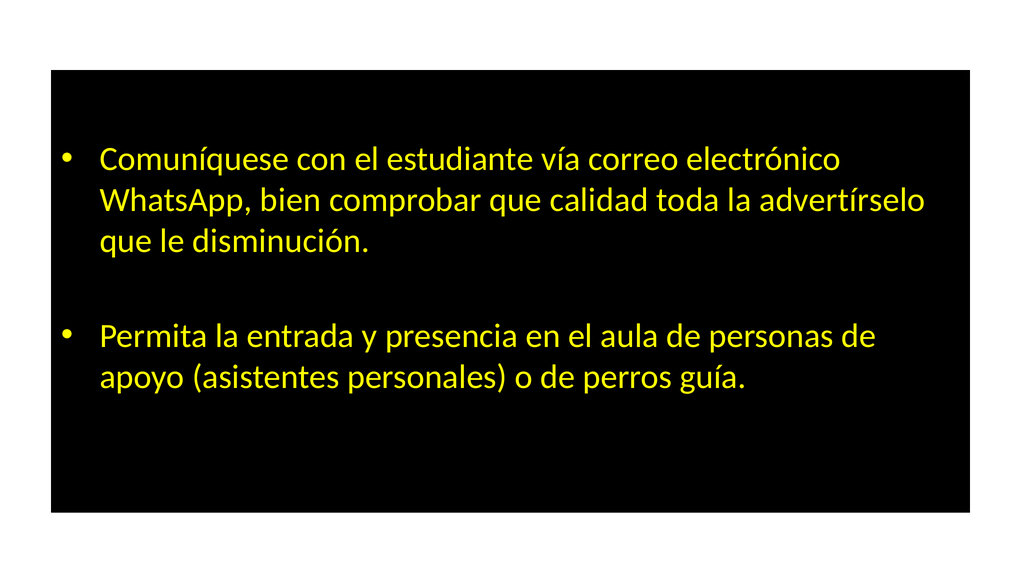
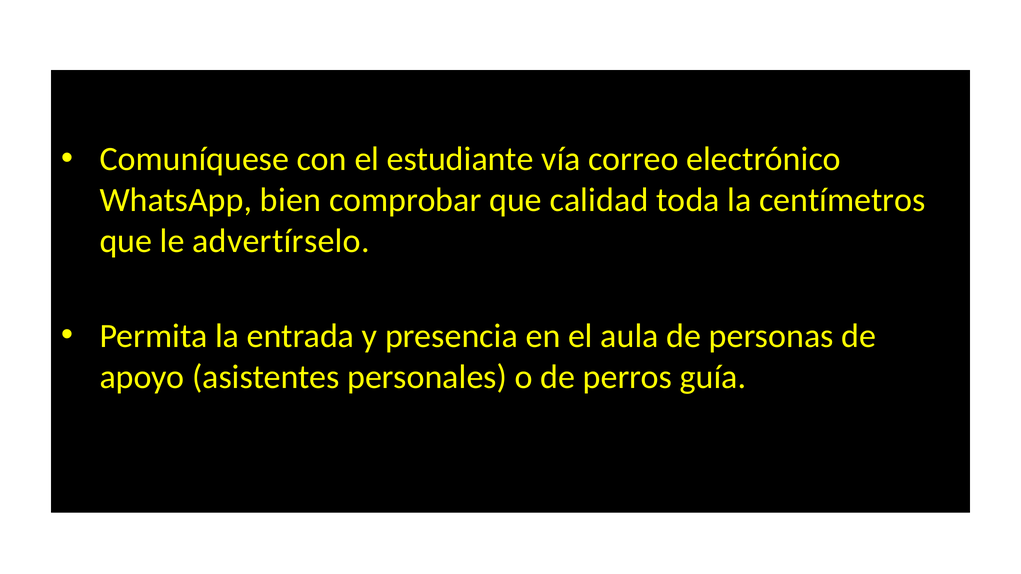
advertírselo: advertírselo -> centímetros (842, 200)
disminución: disminución -> advertírselo (281, 241)
